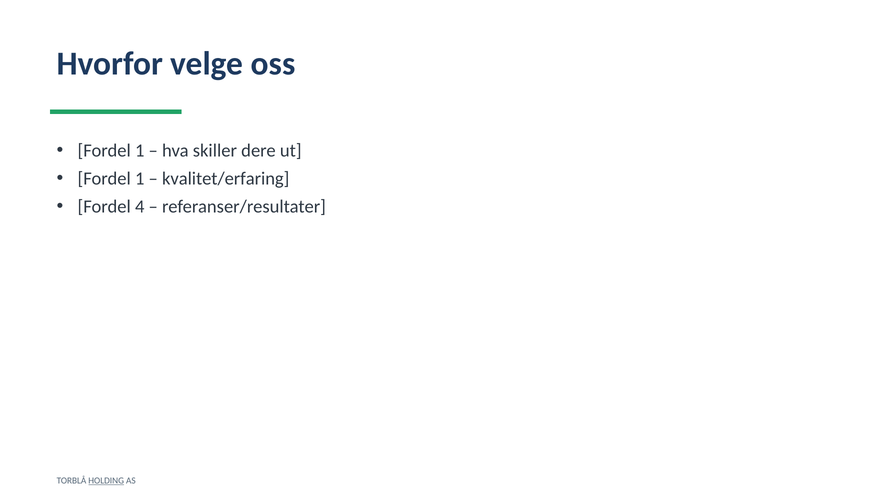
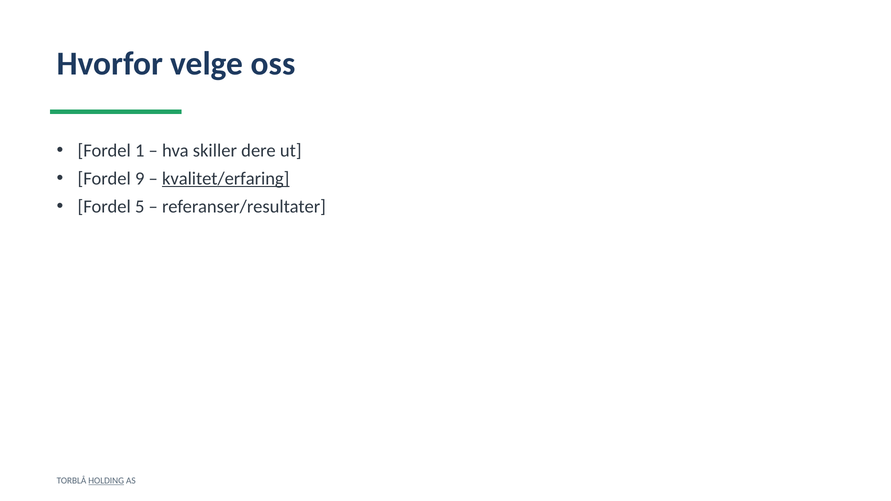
1: 1 -> 9 (140, 179)
kvalitet/erfaring underline: none -> present (226, 179)
4: 4 -> 5 (140, 207)
